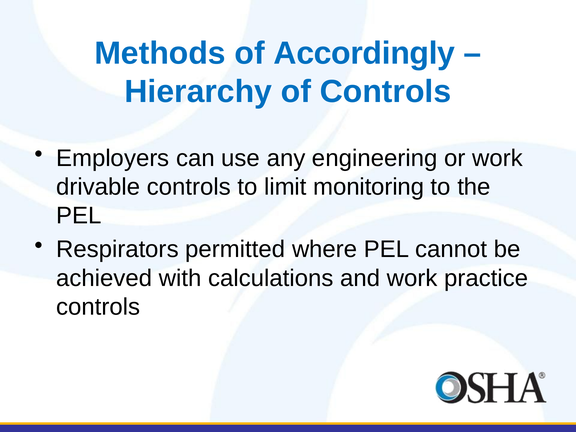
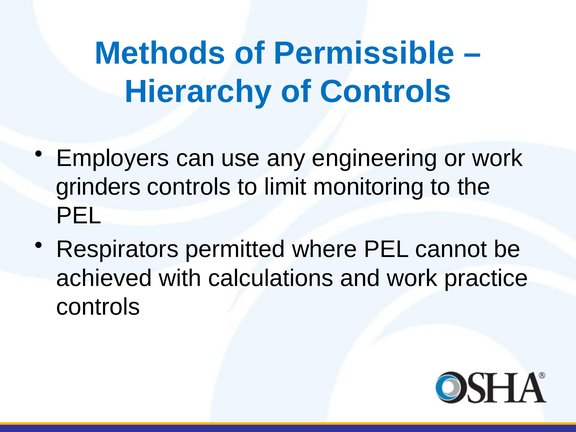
Accordingly: Accordingly -> Permissible (364, 53)
drivable: drivable -> grinders (98, 187)
